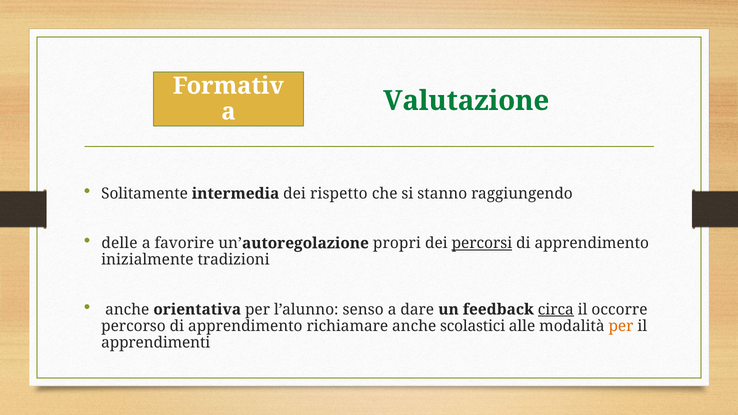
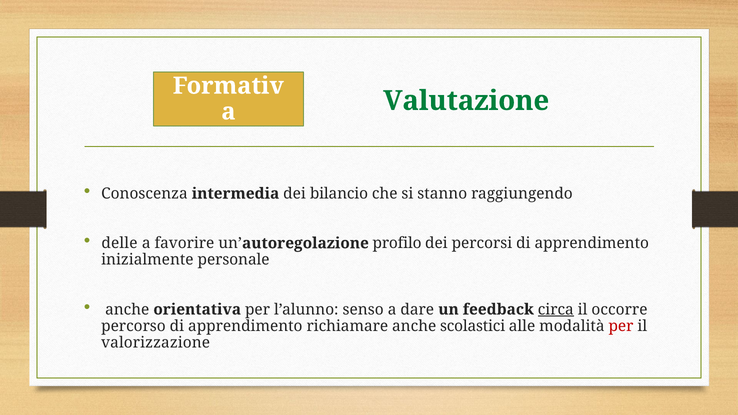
Solitamente: Solitamente -> Conoscenza (145, 194)
rispetto: rispetto -> bilancio (339, 194)
propri: propri -> profilo (397, 243)
percorsi underline: present -> none (482, 243)
tradizioni: tradizioni -> personale (234, 260)
per colour: orange -> red (621, 326)
apprendimenti: apprendimenti -> valorizzazione (156, 343)
